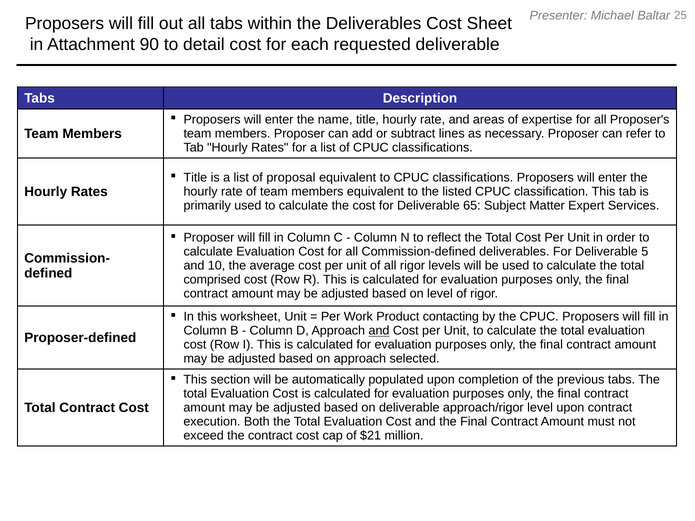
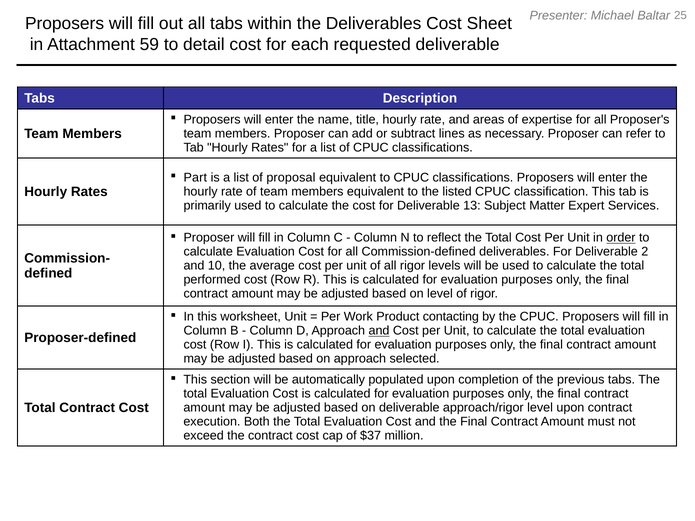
90: 90 -> 59 (149, 45)
Title: Title -> Part (195, 178)
65: 65 -> 13 (472, 206)
order underline: none -> present (621, 238)
5: 5 -> 2 (645, 252)
comprised: comprised -> performed (212, 280)
$21: $21 -> $37 (371, 436)
